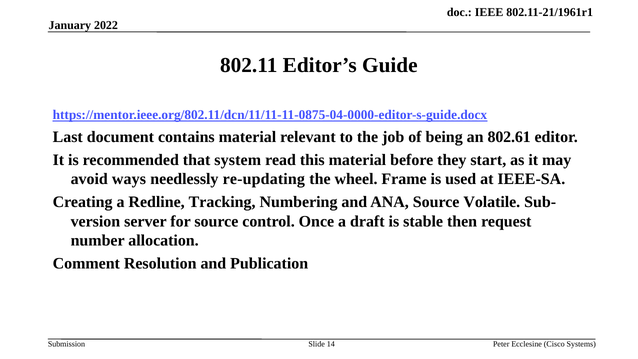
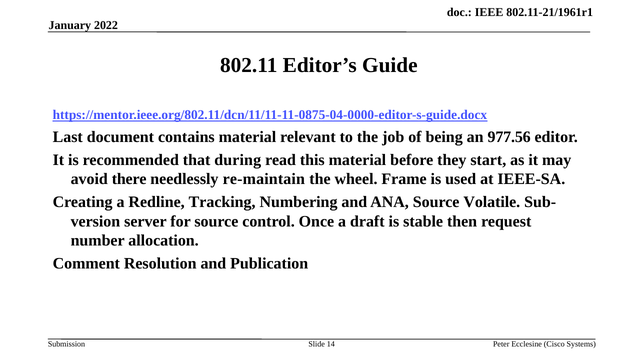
802.61: 802.61 -> 977.56 (509, 137)
system: system -> during (238, 160)
ways: ways -> there (129, 179)
re-updating: re-updating -> re-maintain (264, 179)
